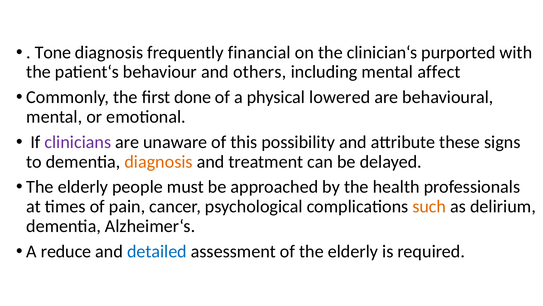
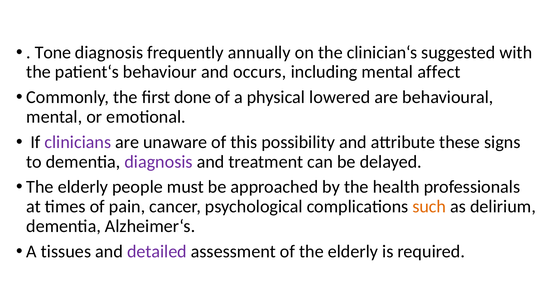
financial: financial -> annually (259, 52)
purported: purported -> suggested (458, 52)
others: others -> occurs (260, 72)
diagnosis colour: orange -> purple (159, 161)
reduce: reduce -> tissues (66, 251)
detailed colour: blue -> purple (157, 251)
